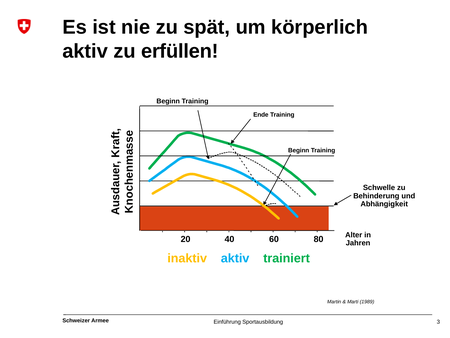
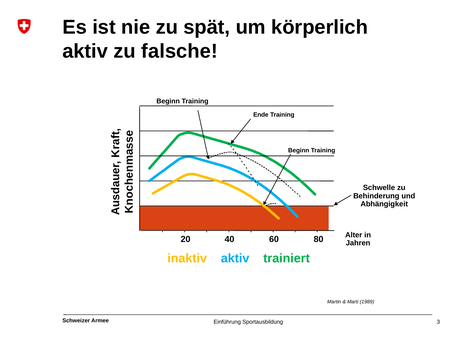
erfüllen: erfüllen -> falsche (180, 51)
